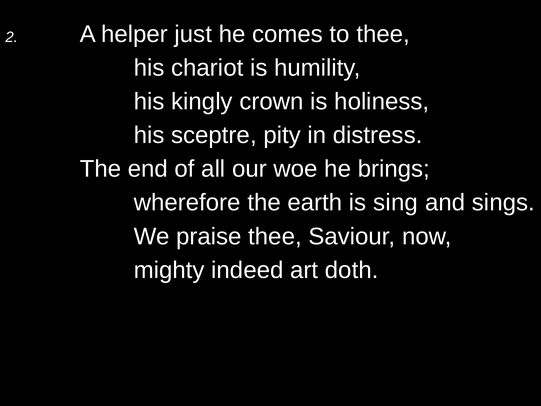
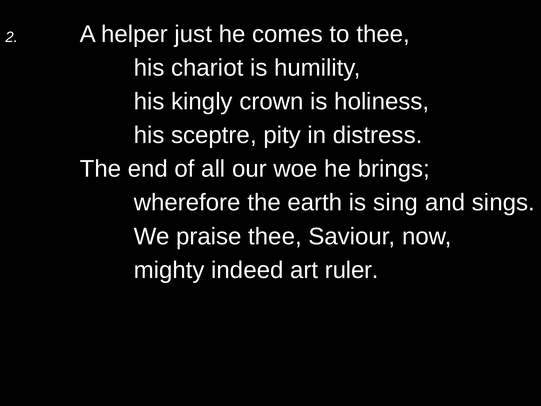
doth: doth -> ruler (352, 270)
